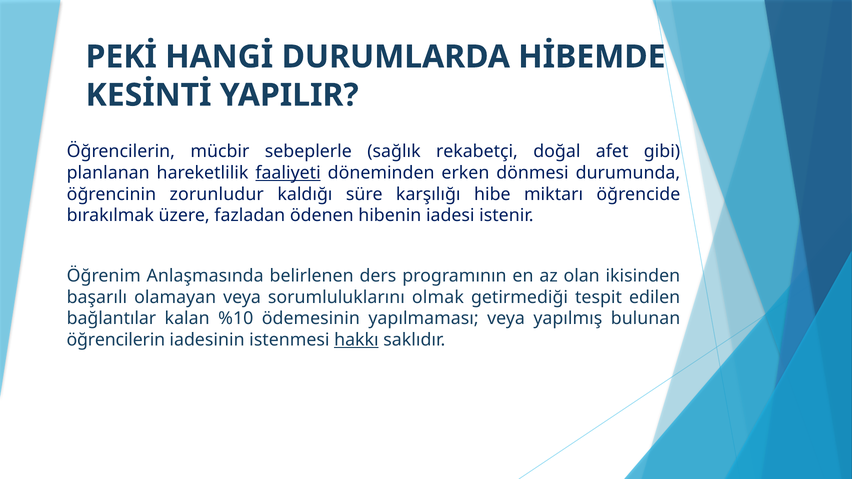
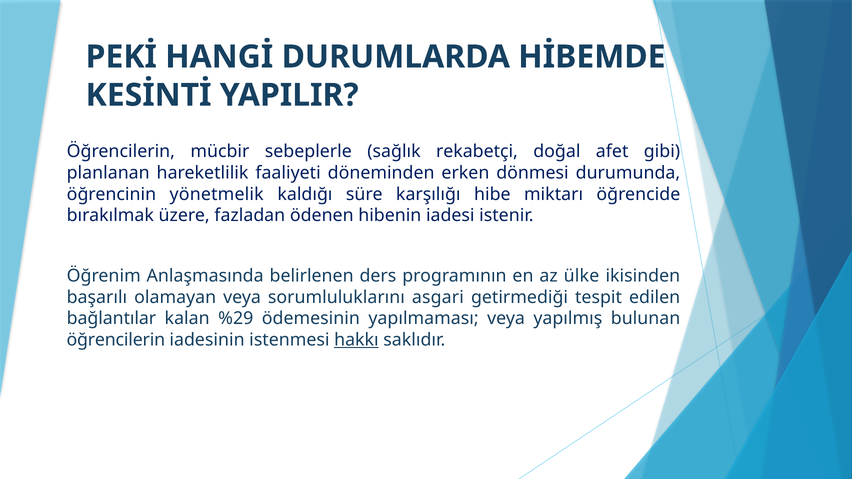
faaliyeti underline: present -> none (288, 173)
zorunludur: zorunludur -> yönetmelik (217, 194)
olan: olan -> ülke (581, 276)
olmak: olmak -> asgari (438, 297)
%10: %10 -> %29 (236, 319)
